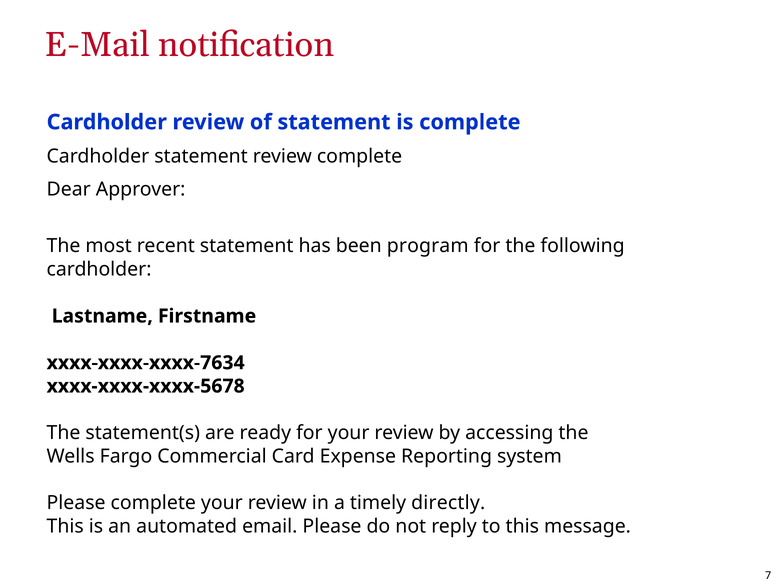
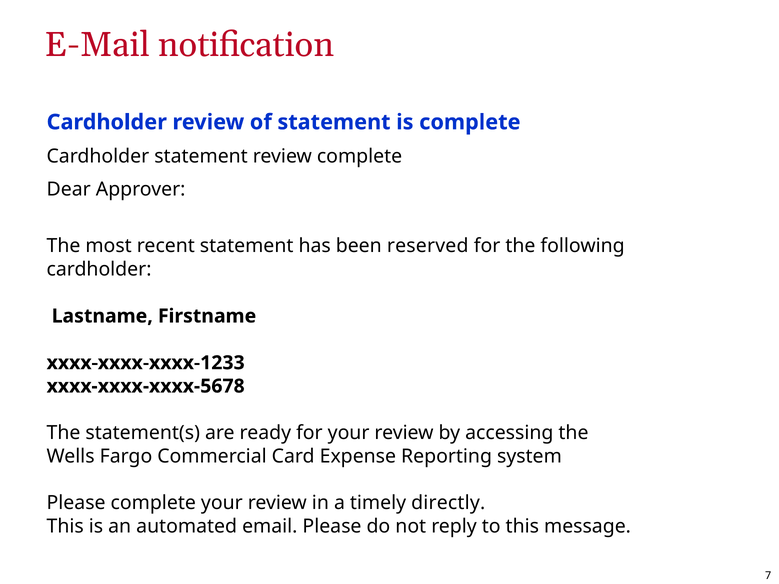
program: program -> reserved (428, 246)
xxxx-xxxx-xxxx-7634: xxxx-xxxx-xxxx-7634 -> xxxx-xxxx-xxxx-1233 (146, 363)
